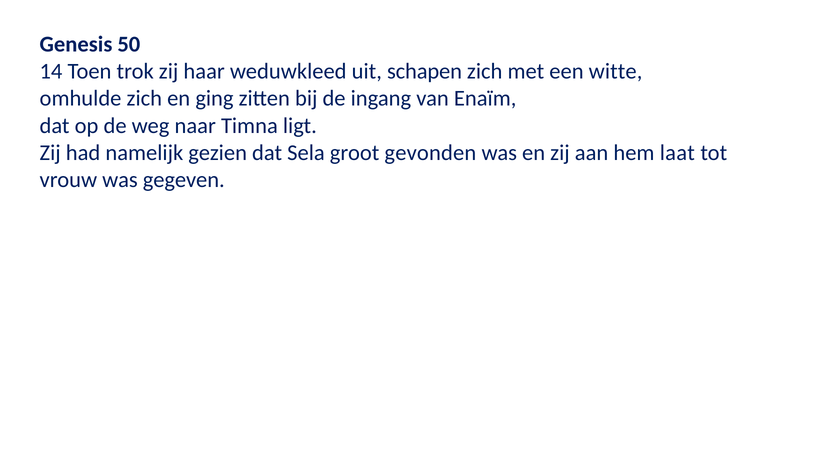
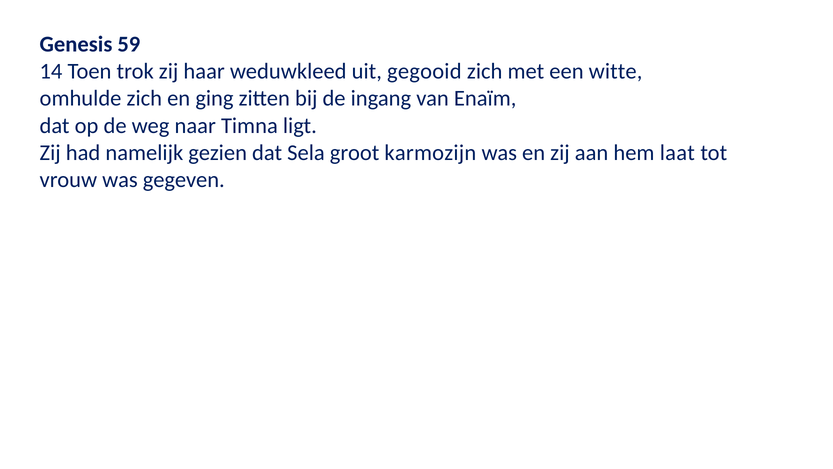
50: 50 -> 59 (129, 44)
schapen: schapen -> gegooid (424, 71)
gevonden: gevonden -> karmozijn (430, 153)
